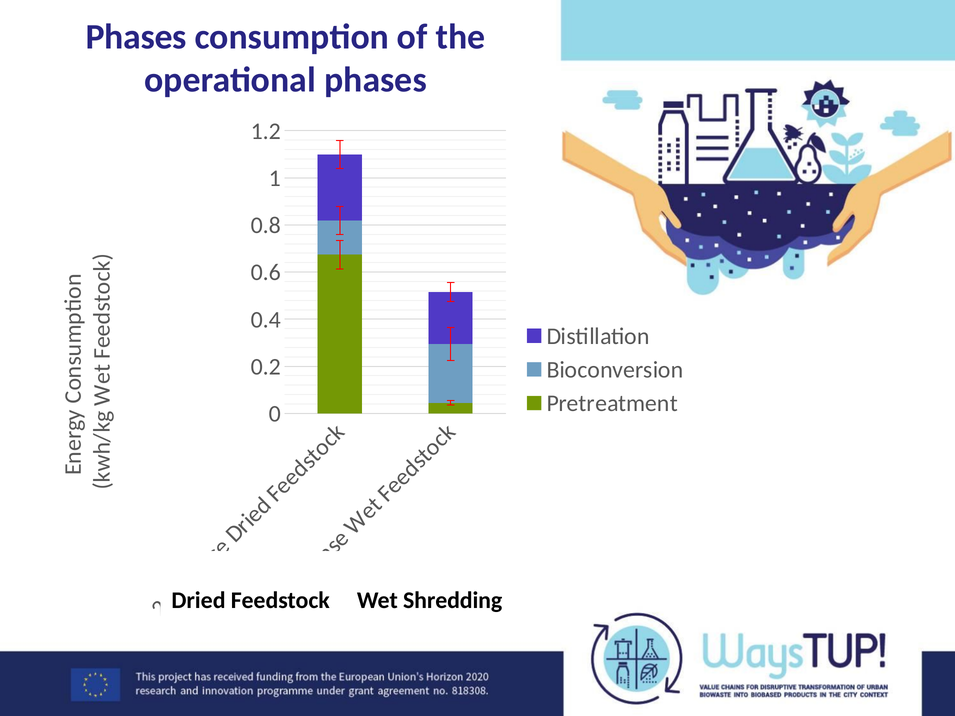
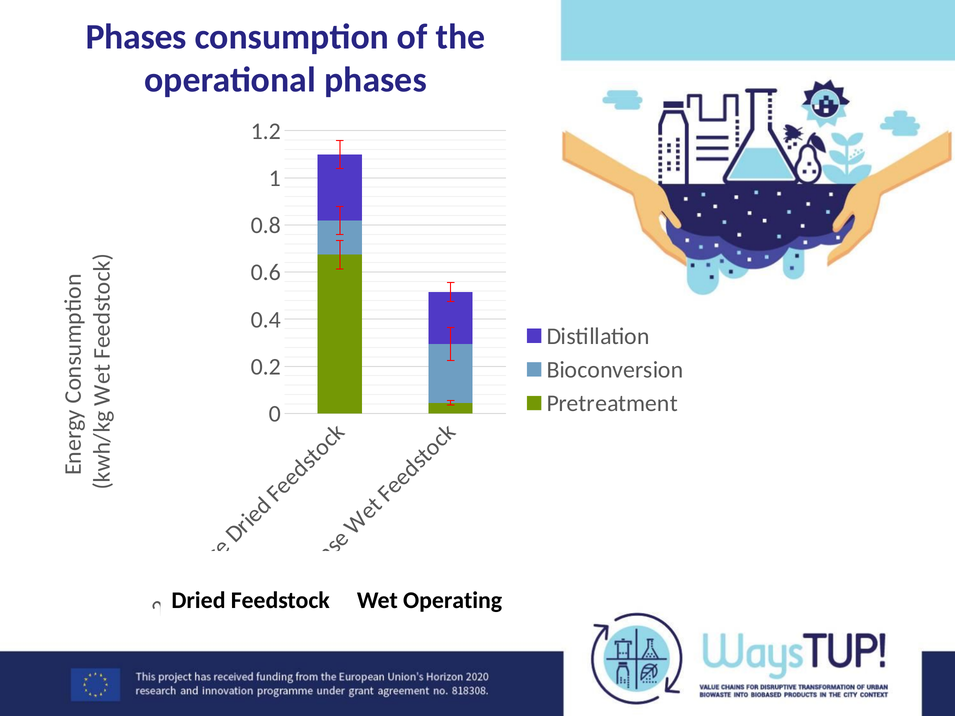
Shredding: Shredding -> Operating (453, 601)
